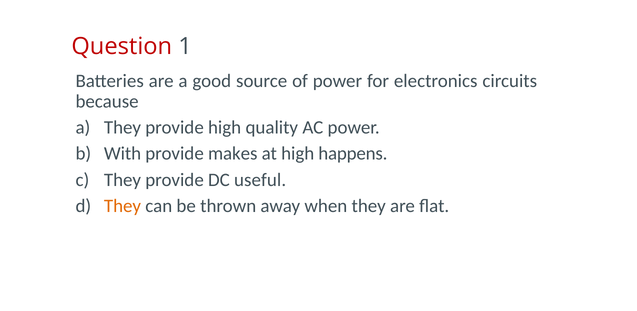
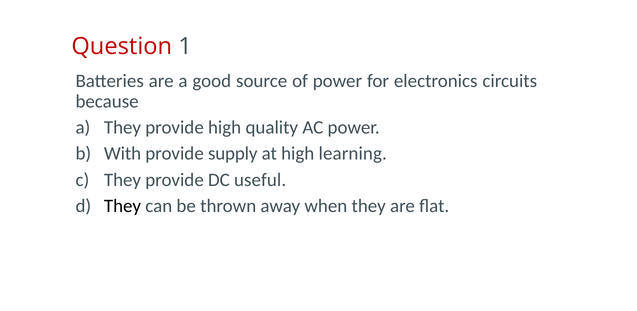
makes: makes -> supply (233, 154)
happens: happens -> learning (353, 154)
They colour: orange -> black (122, 206)
